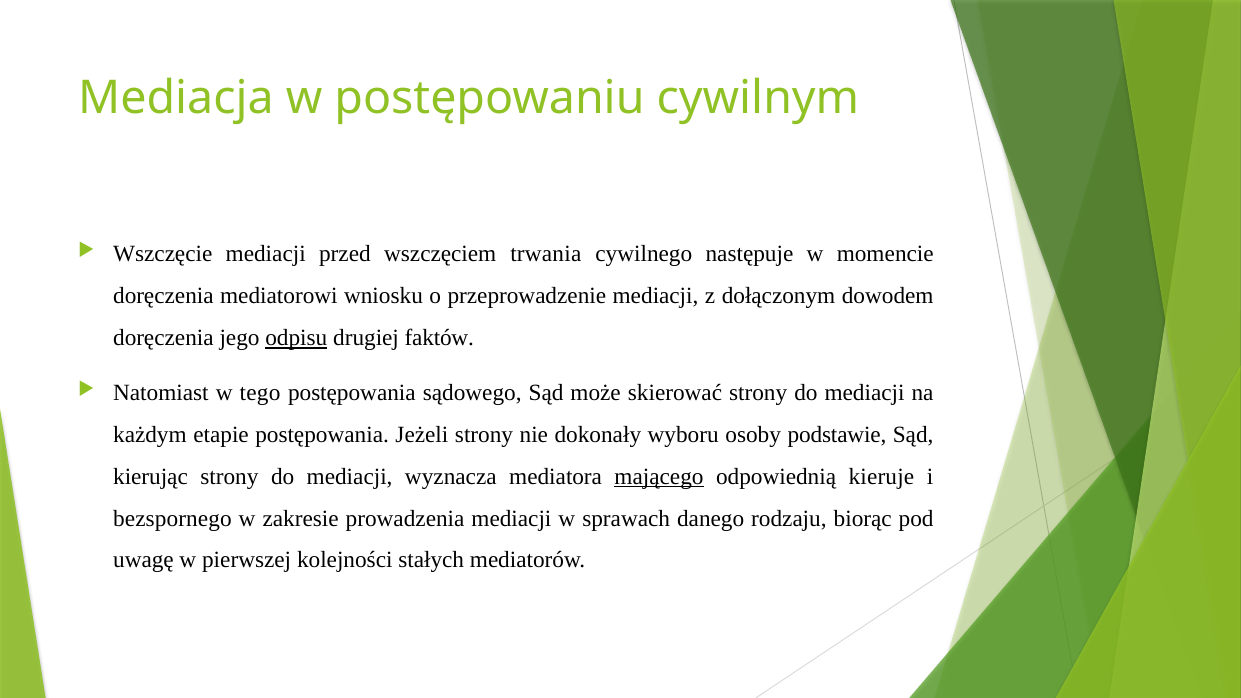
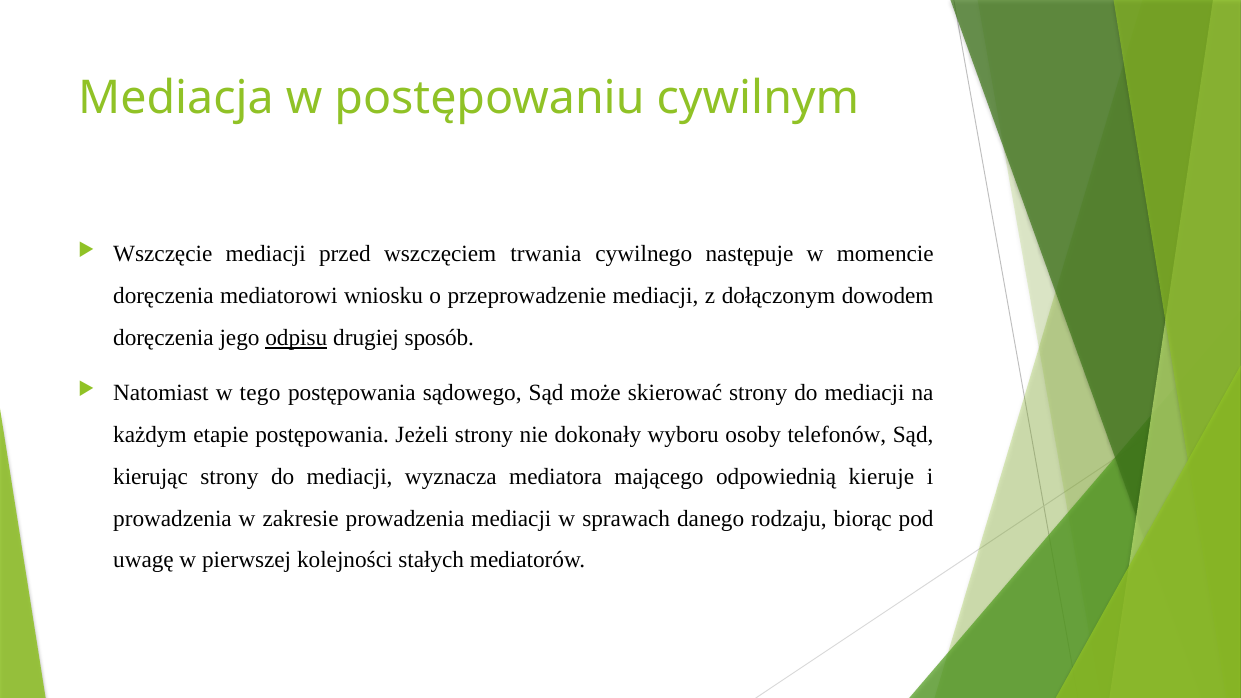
faktów: faktów -> sposób (439, 338)
podstawie: podstawie -> telefonów (837, 435)
mającego underline: present -> none (659, 476)
bezspornego: bezspornego -> prowadzenia (172, 518)
